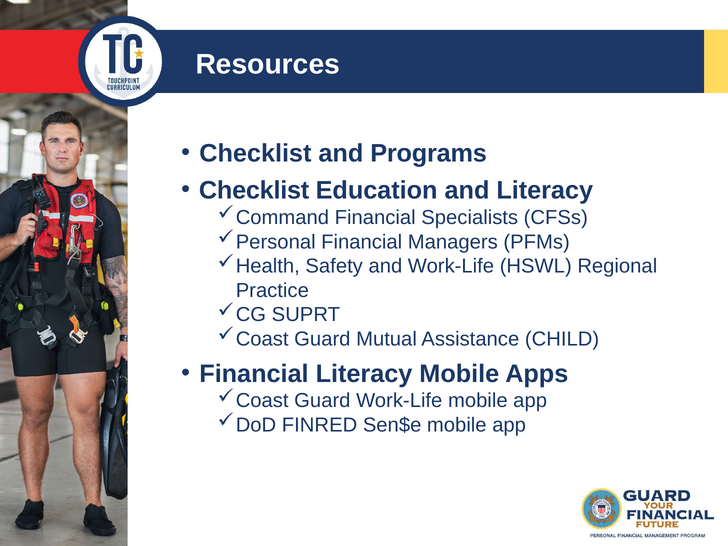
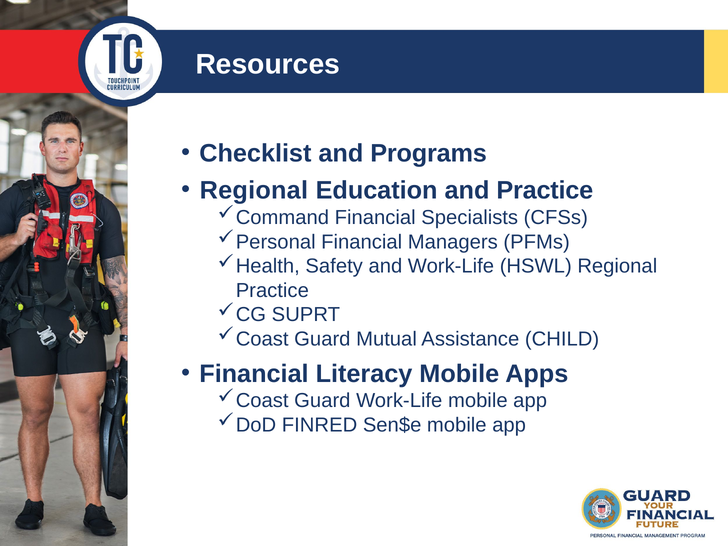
Checklist: Checklist -> Regional (254, 191)
and Literacy: Literacy -> Practice (545, 191)
